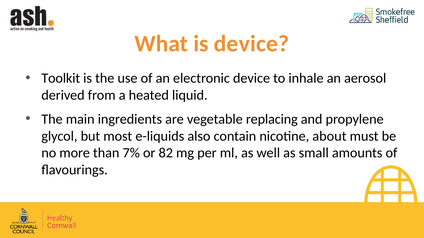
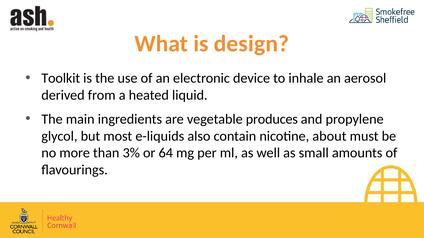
is device: device -> design (251, 44)
replacing: replacing -> produces (272, 119)
7%: 7% -> 3% (131, 153)
82: 82 -> 64 (166, 153)
